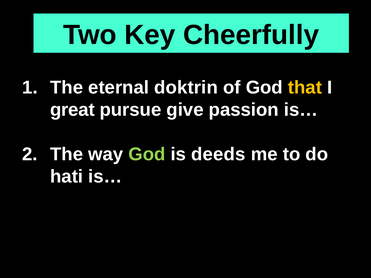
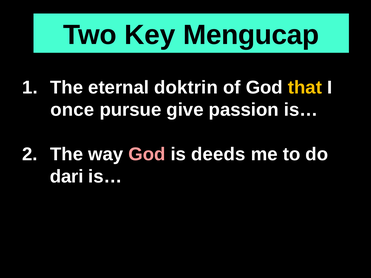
Cheerfully: Cheerfully -> Mengucap (251, 35)
great: great -> once (72, 110)
God colour: light green -> pink (147, 154)
hati: hati -> dari (67, 177)
